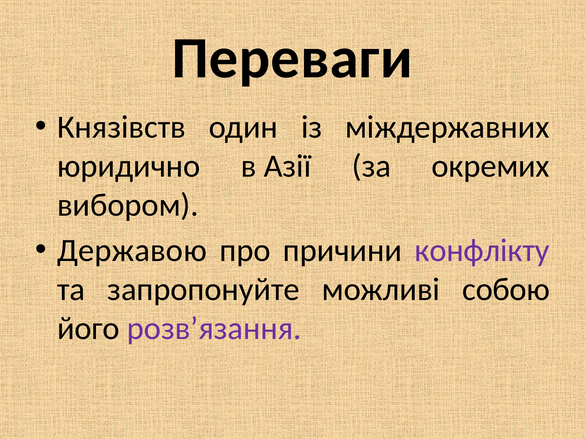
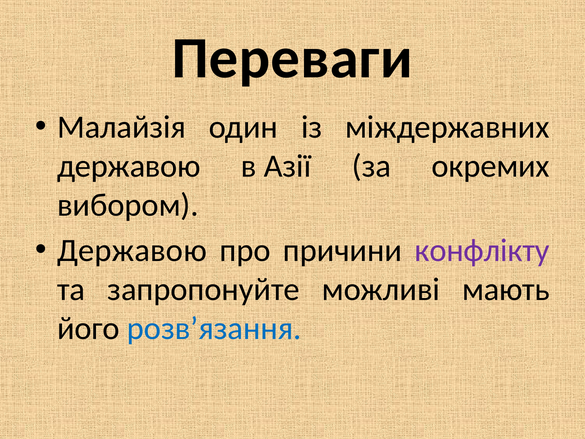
Князівств: Князівств -> Малайзія (121, 127)
юридично: юридично -> державою (129, 166)
собою: собою -> мають (506, 289)
розв’язання colour: purple -> blue (214, 328)
